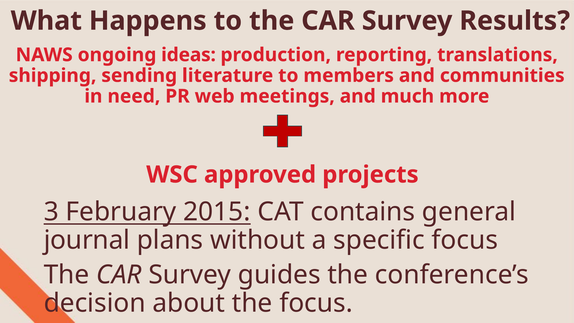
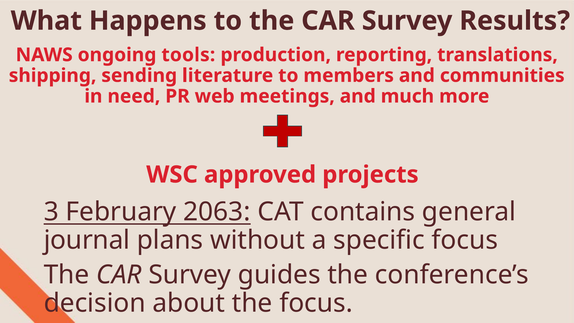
ideas: ideas -> tools (188, 55)
2015: 2015 -> 2063 (217, 212)
